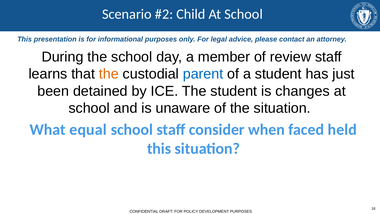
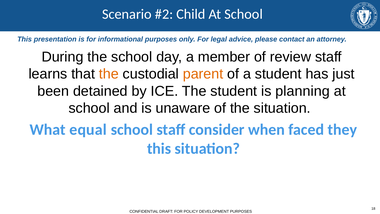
parent colour: blue -> orange (203, 74)
changes: changes -> planning (303, 91)
held: held -> they (342, 129)
